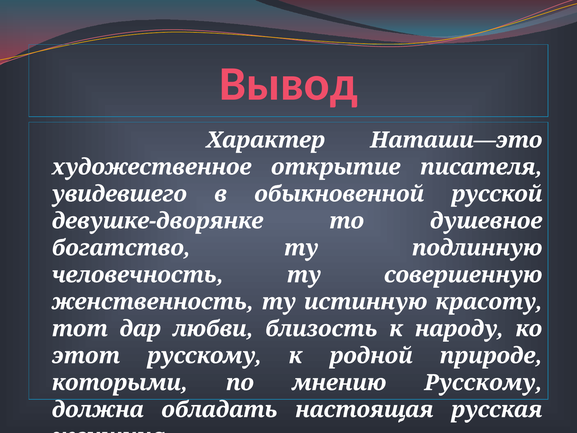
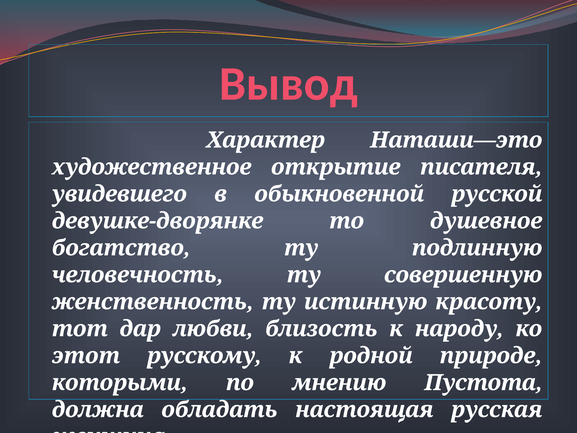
мнению Русскому: Русскому -> Пустота (484, 383)
